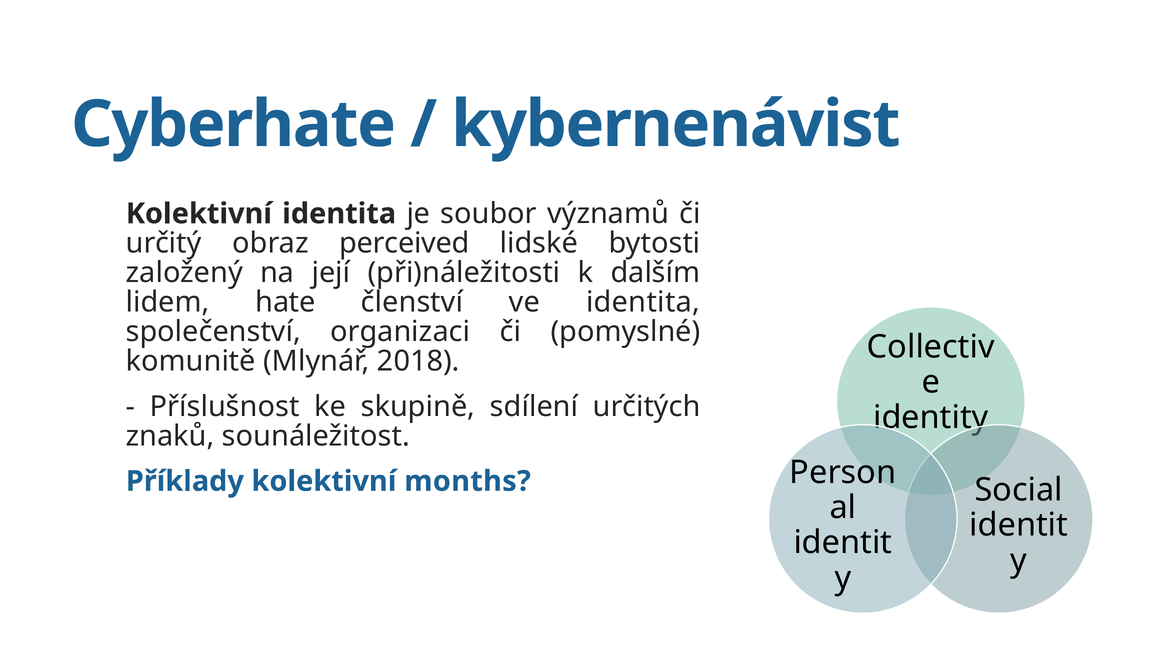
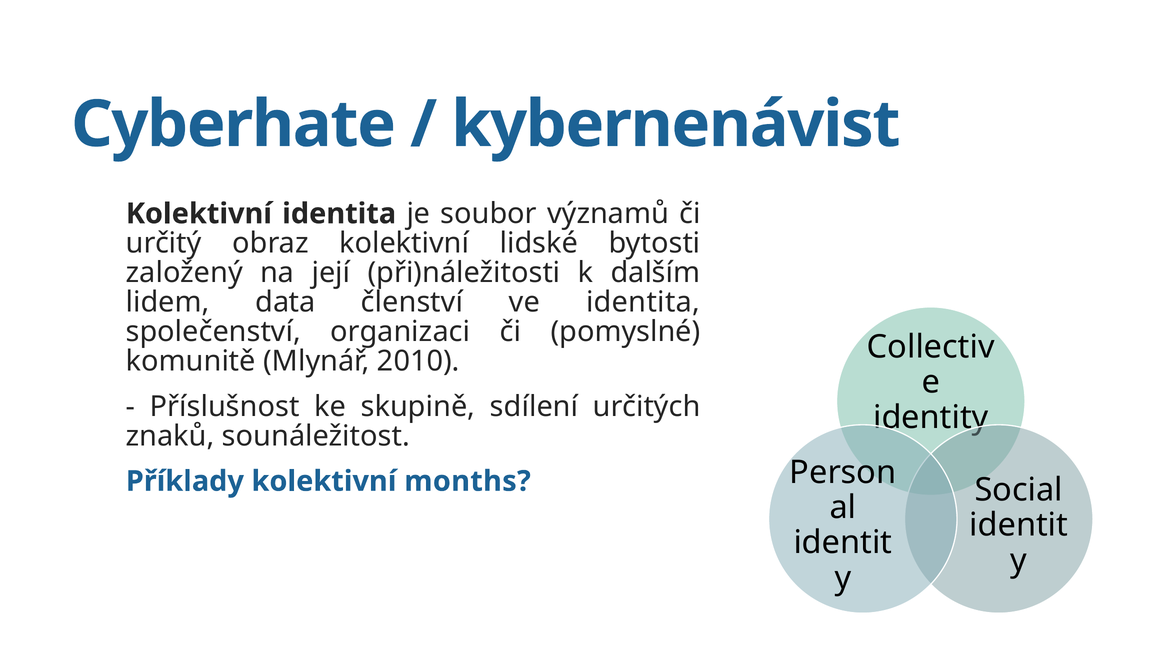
obraz perceived: perceived -> kolektivní (404, 243)
hate: hate -> data (285, 302)
2018: 2018 -> 2010 (418, 361)
